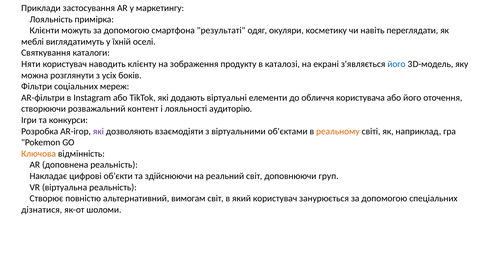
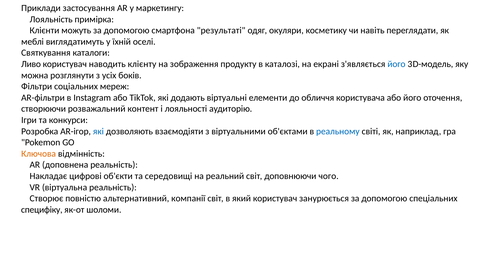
Няти: Няти -> Ливо (31, 64)
які colour: purple -> blue (98, 131)
реальному colour: orange -> blue (338, 131)
здійснюючи: здійснюючи -> середовищі (169, 176)
груп: груп -> чого (329, 176)
вимогам: вимогам -> компанії (188, 198)
дізнатися: дізнатися -> специфіку (42, 209)
